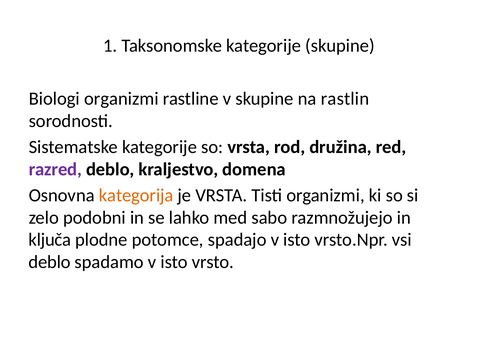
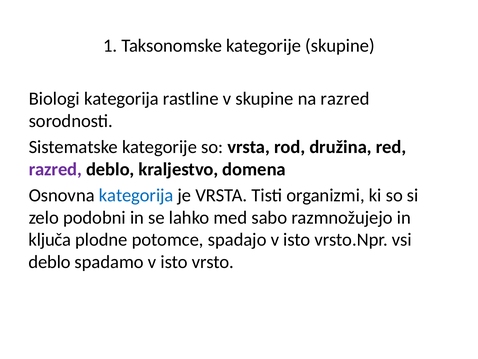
Biologi organizmi: organizmi -> kategorija (121, 98)
na rastlin: rastlin -> razred (345, 98)
kategorija colour: orange -> blue (136, 195)
